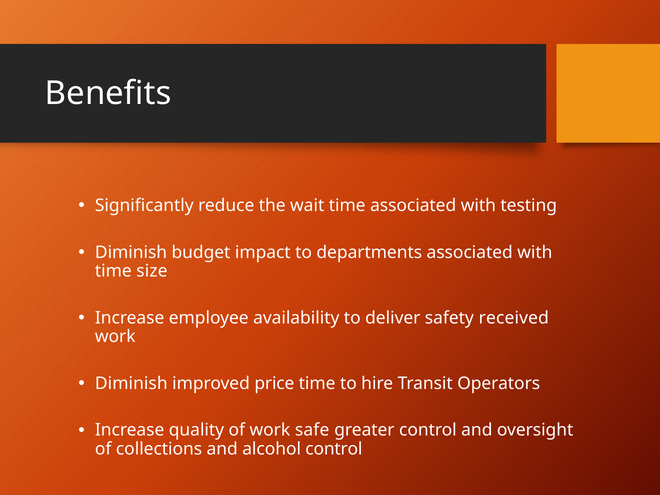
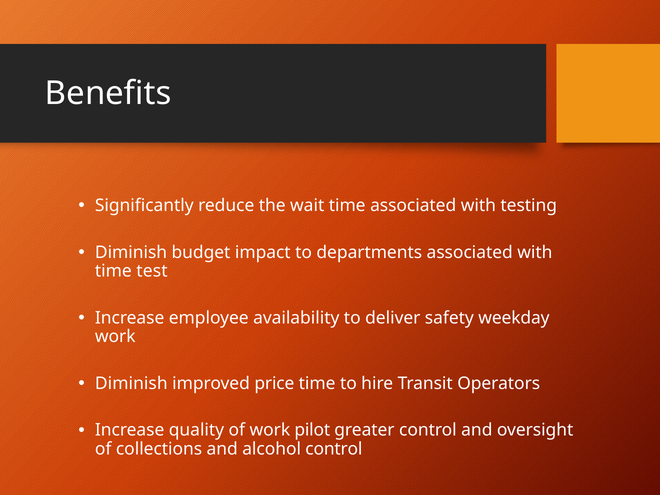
size: size -> test (152, 271)
received: received -> weekday (514, 318)
safe: safe -> pilot (312, 430)
